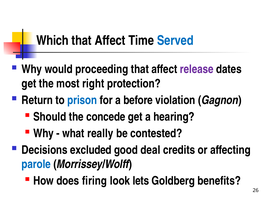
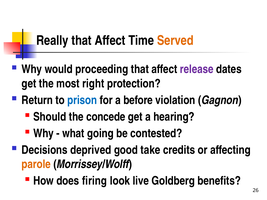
Which: Which -> Really (52, 41)
Served colour: blue -> orange (175, 41)
really: really -> going (100, 133)
excluded: excluded -> deprived (91, 150)
deal: deal -> take (150, 150)
parole colour: blue -> orange (36, 164)
lets: lets -> live (141, 181)
